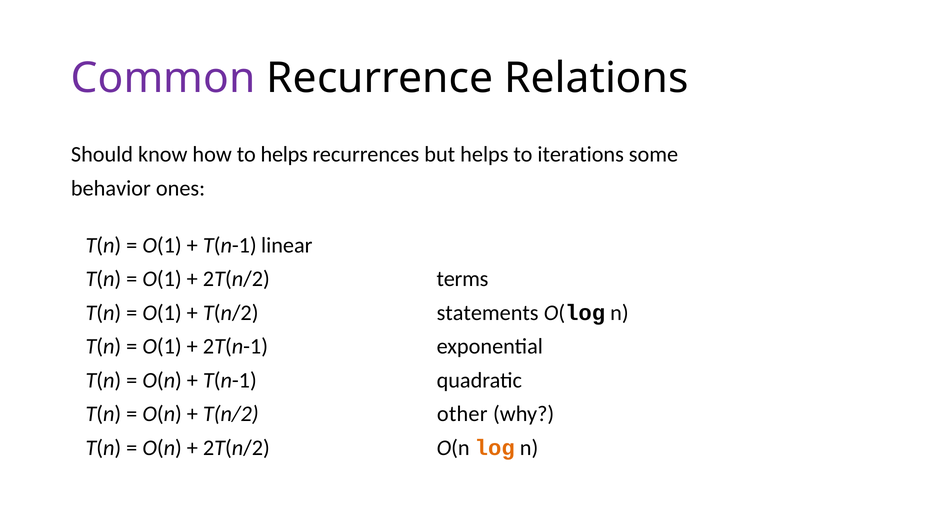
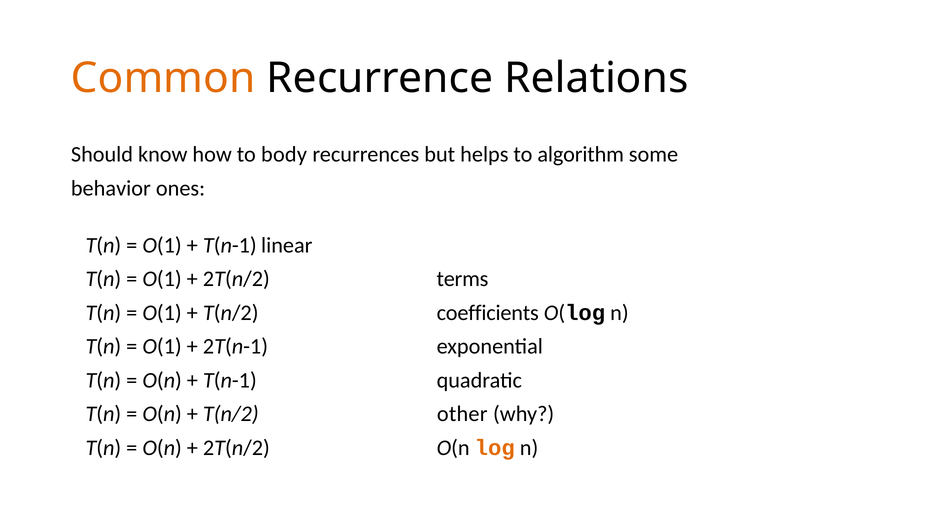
Common colour: purple -> orange (163, 78)
to helps: helps -> body (284, 155)
iterations: iterations -> algorithm (581, 155)
statements: statements -> coefficients (488, 313)
